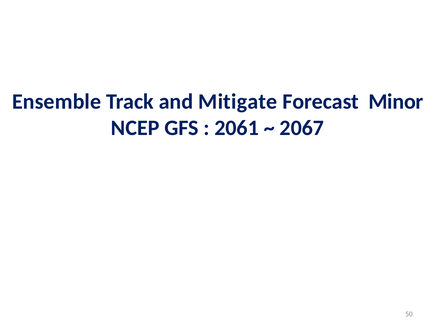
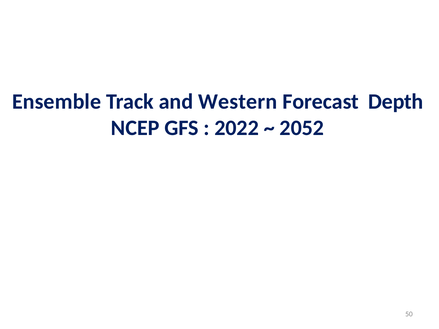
Mitigate: Mitigate -> Western (238, 102)
Minor: Minor -> Depth (396, 102)
2061: 2061 -> 2022 (237, 128)
2067: 2067 -> 2052 (302, 128)
